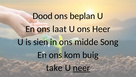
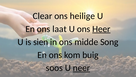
Dood: Dood -> Clear (42, 16)
beplan: beplan -> heilige (82, 16)
Heer underline: none -> present (101, 29)
take: take -> soos (54, 67)
